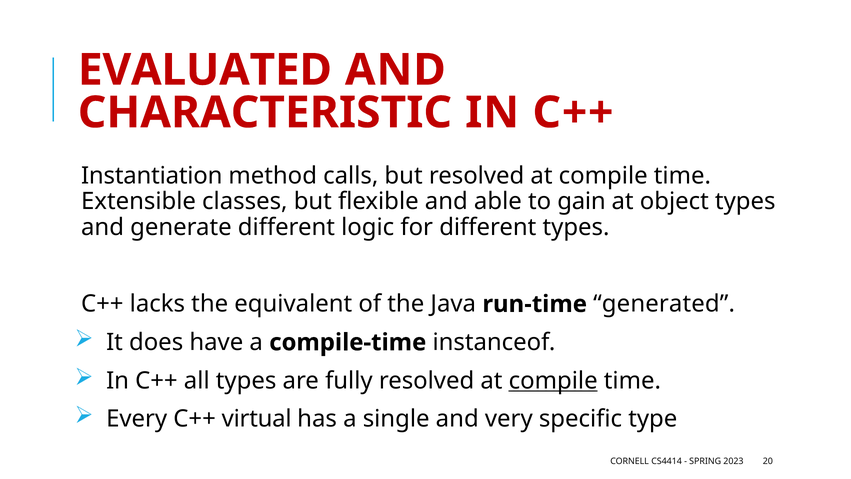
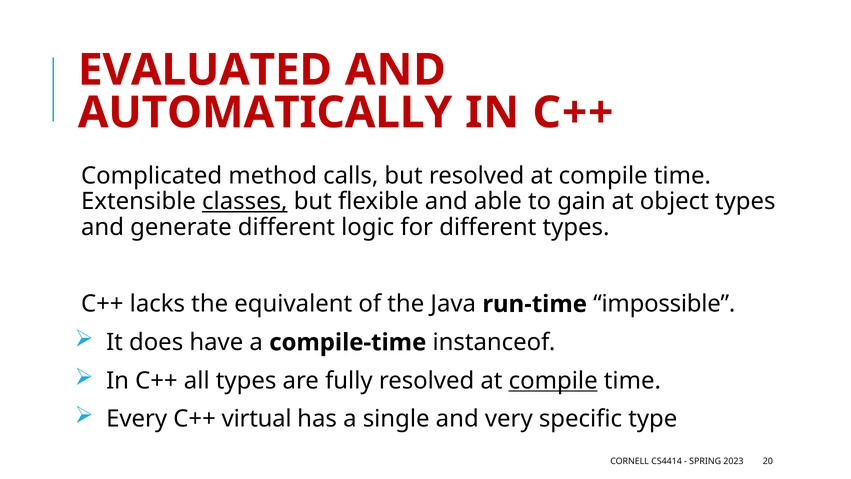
CHARACTERISTIC: CHARACTERISTIC -> AUTOMATICALLY (265, 113)
Instantiation: Instantiation -> Complicated (152, 176)
classes underline: none -> present (245, 201)
generated: generated -> impossible (664, 304)
